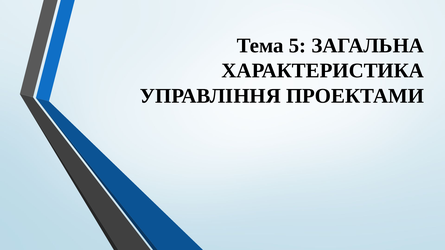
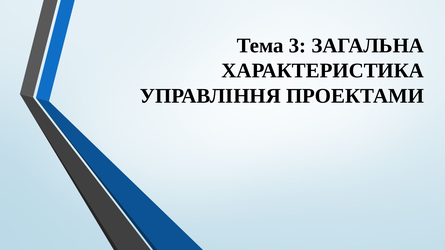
5: 5 -> 3 (297, 46)
